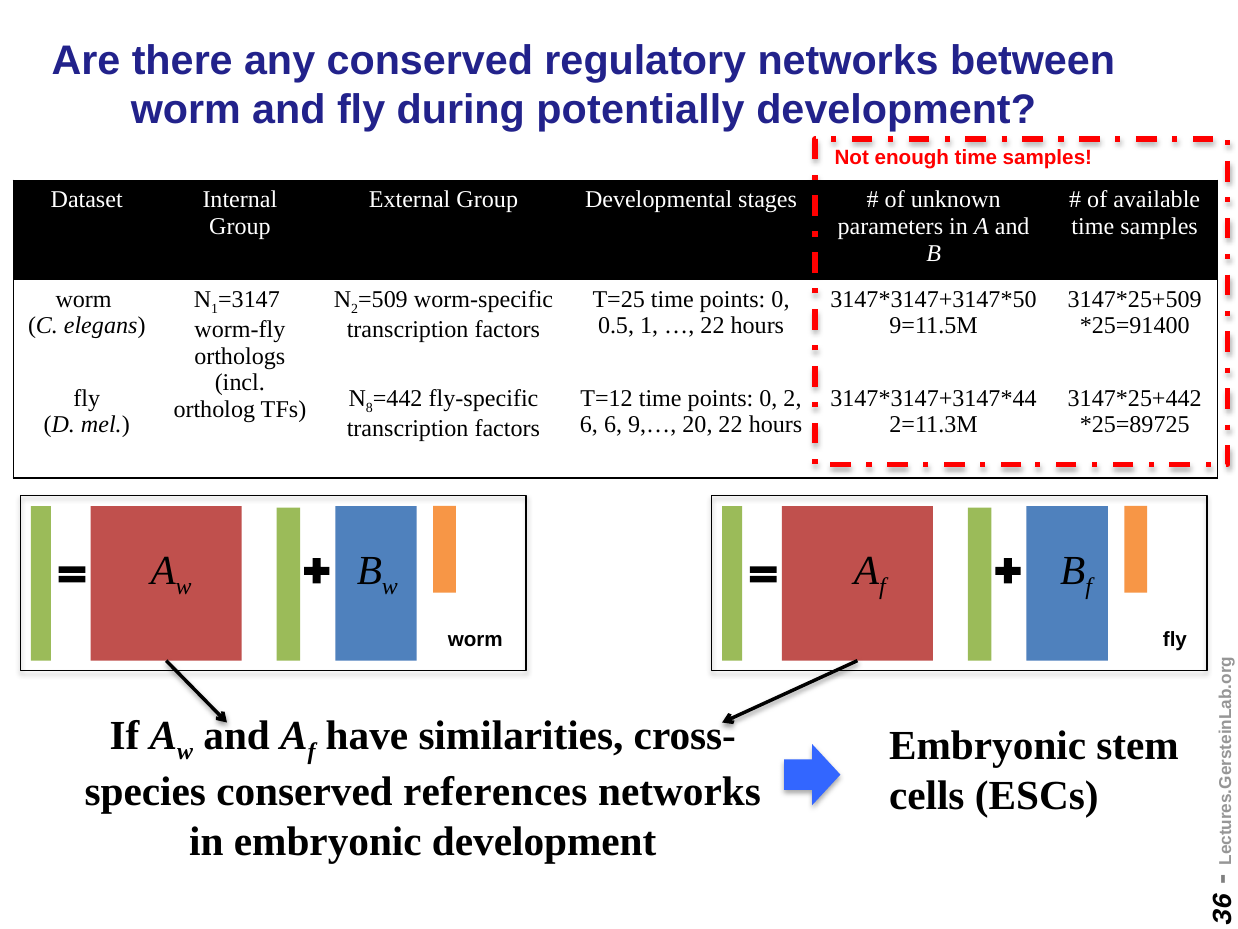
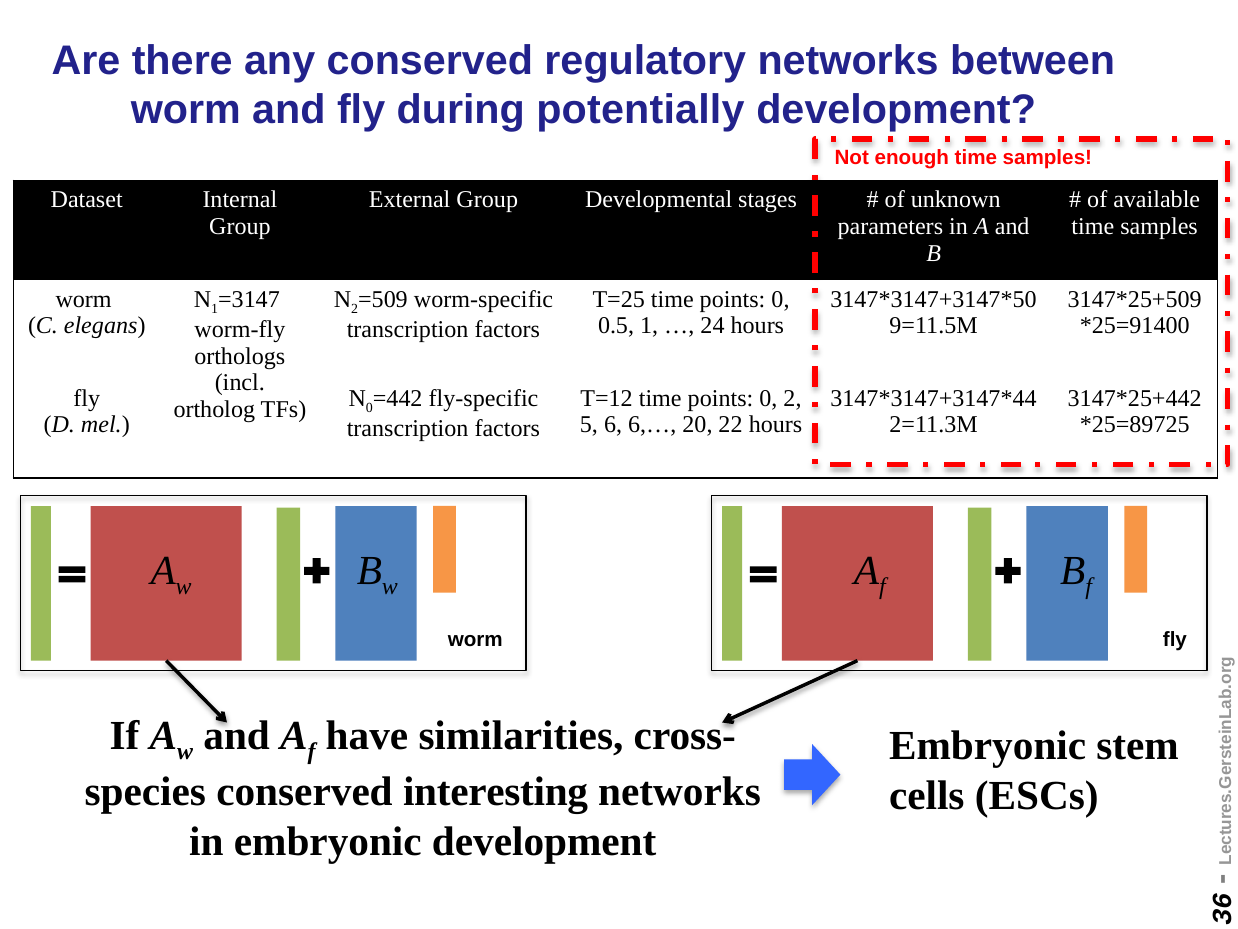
22: 22 -> 24 (713, 326)
8: 8 -> 0 (369, 408)
6: 6 -> 5 (589, 425)
9,…: 9,… -> 6,… (652, 425)
references: references -> interesting (496, 792)
